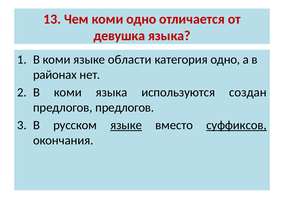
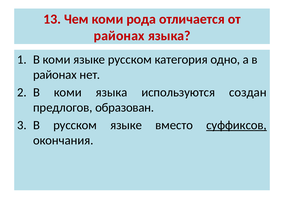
коми одно: одно -> рода (141, 19)
девушка: девушка -> районах (119, 36)
языке области: области -> русском (130, 60)
предлогов предлогов: предлогов -> образован (125, 108)
языке underline: present -> none (126, 125)
